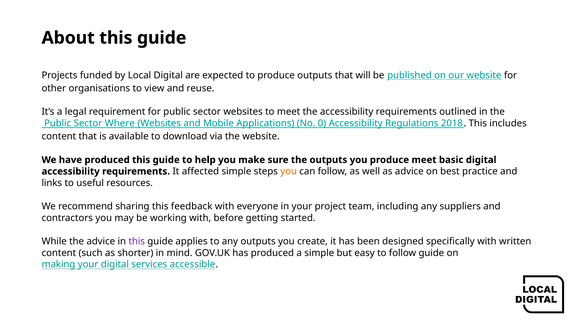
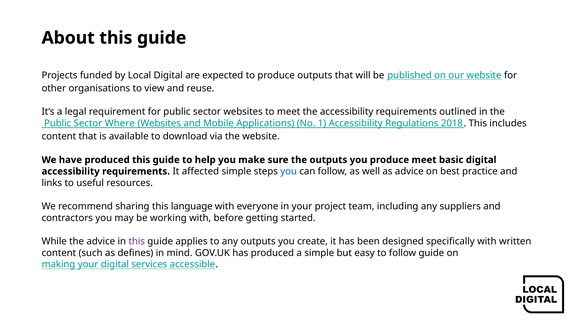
0: 0 -> 1 (322, 123)
you colour: orange -> blue (289, 171)
feedback: feedback -> language (192, 206)
shorter: shorter -> defines (135, 253)
